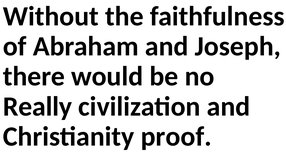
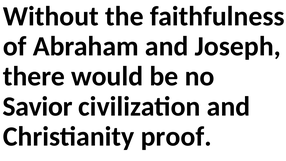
Really: Really -> Savior (37, 106)
